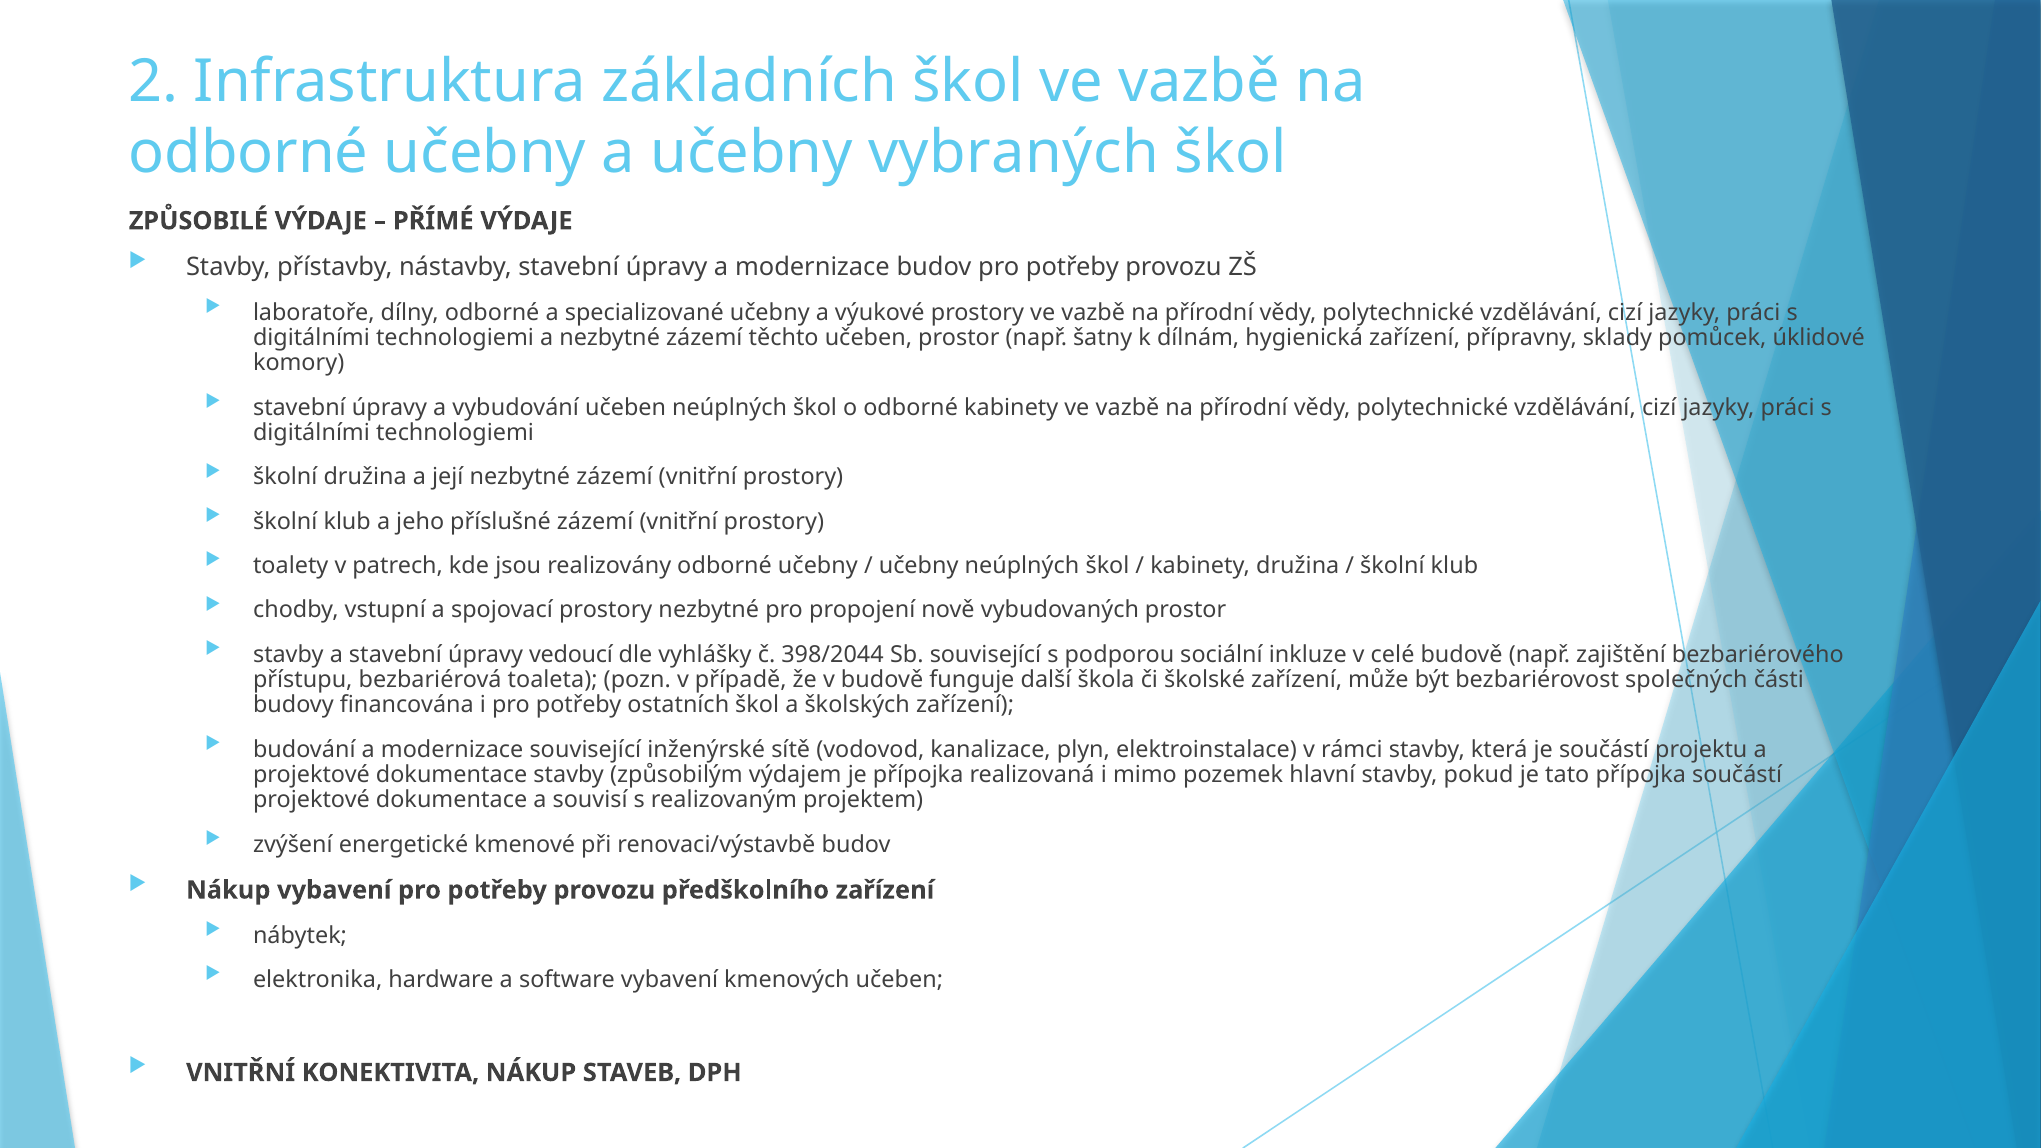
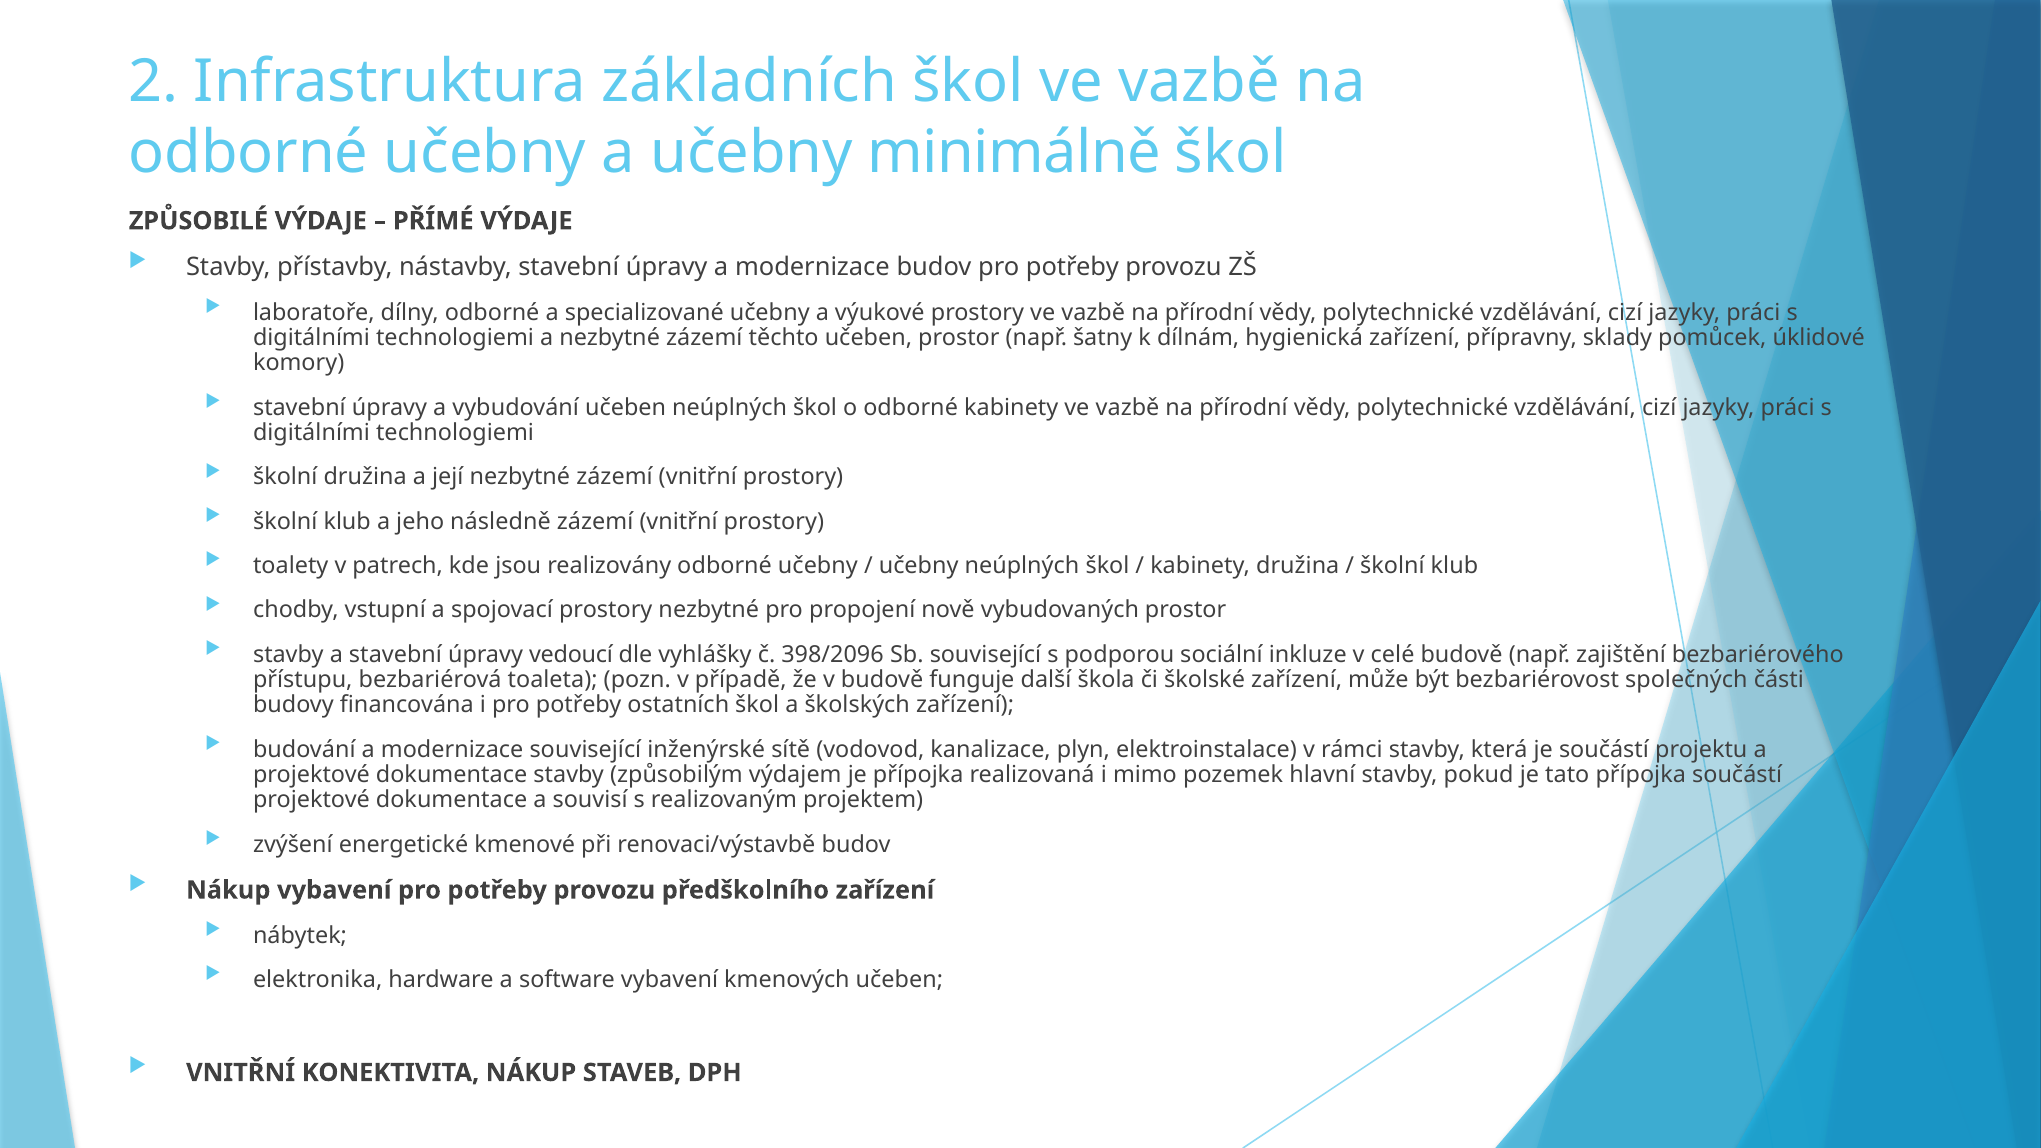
vybraných: vybraných -> minimálně (1014, 153)
příslušné: příslušné -> následně (500, 522)
398/2044: 398/2044 -> 398/2096 (832, 655)
